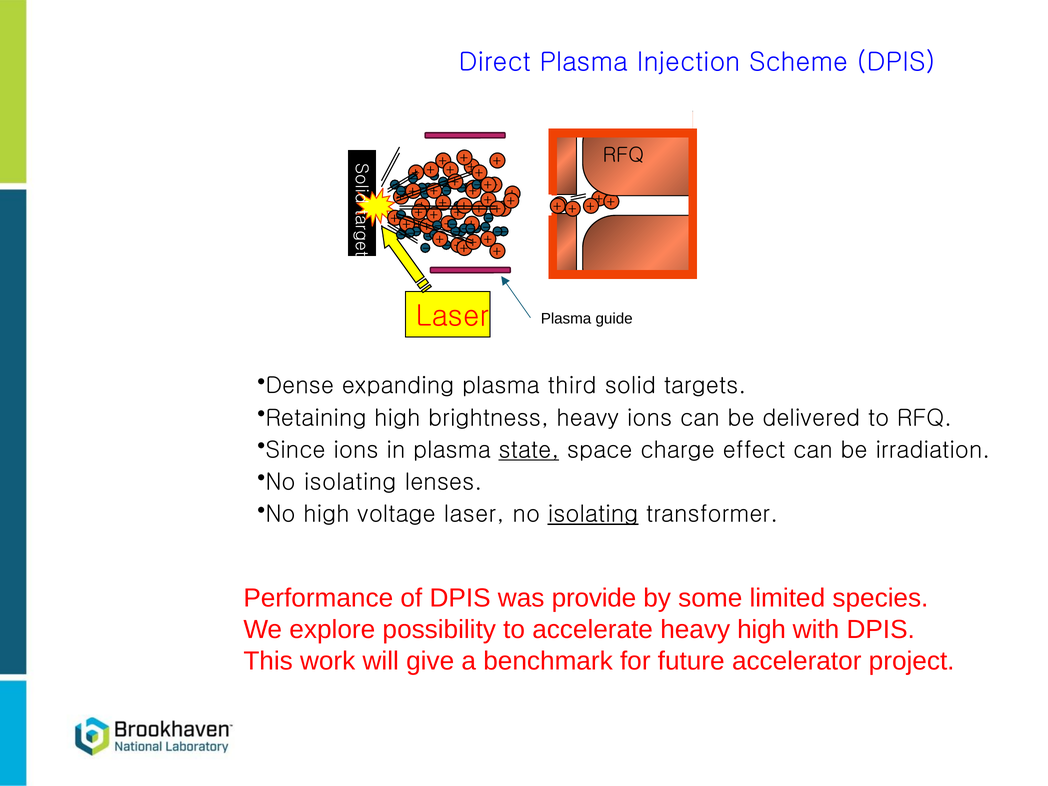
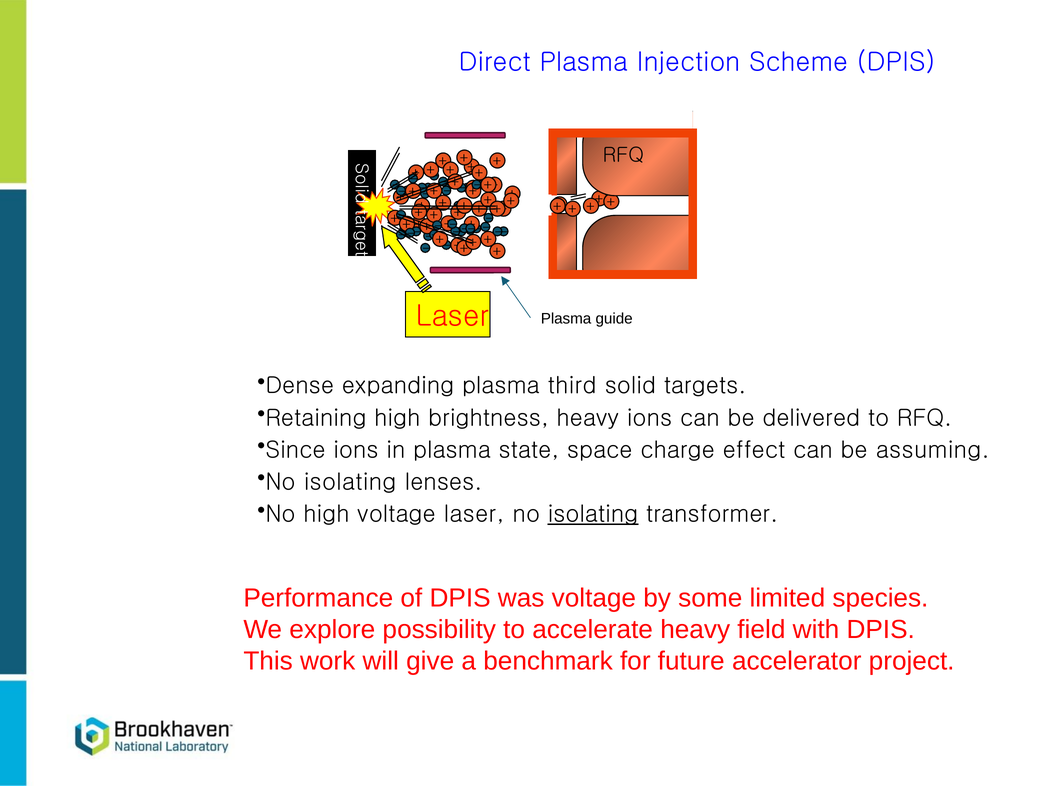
state underline: present -> none (529, 450)
irradiation: irradiation -> assuming (933, 450)
was provide: provide -> voltage (594, 598)
heavy high: high -> field (761, 629)
